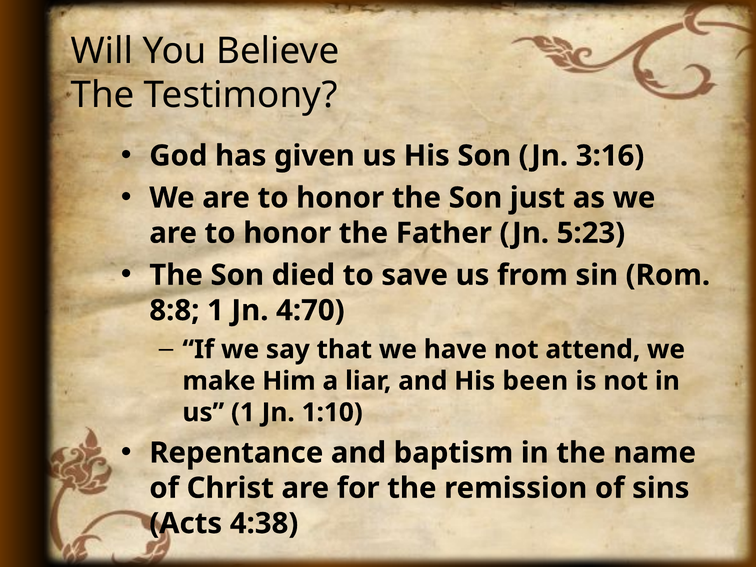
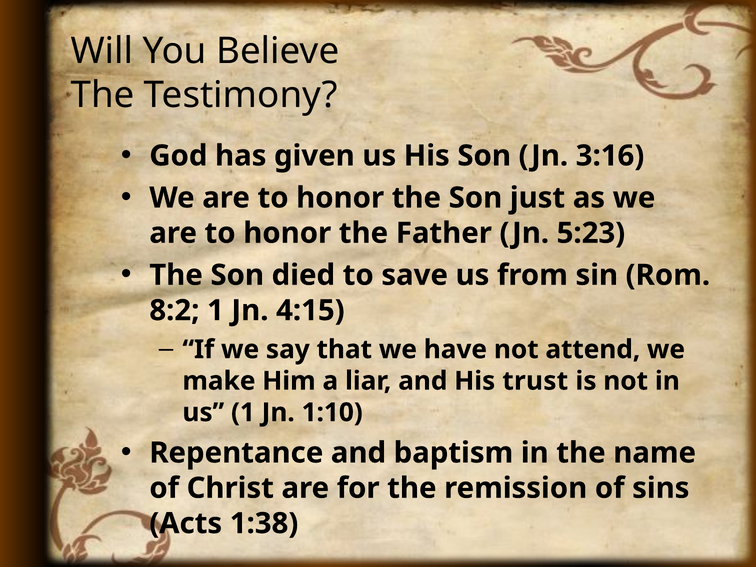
8:8: 8:8 -> 8:2 (174, 310)
4:70: 4:70 -> 4:15 (310, 310)
been: been -> trust (535, 381)
4:38: 4:38 -> 1:38 (264, 523)
